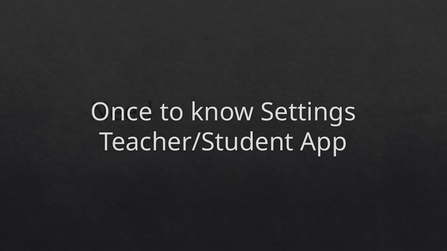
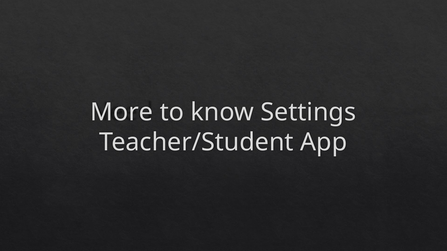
Once: Once -> More (122, 112)
